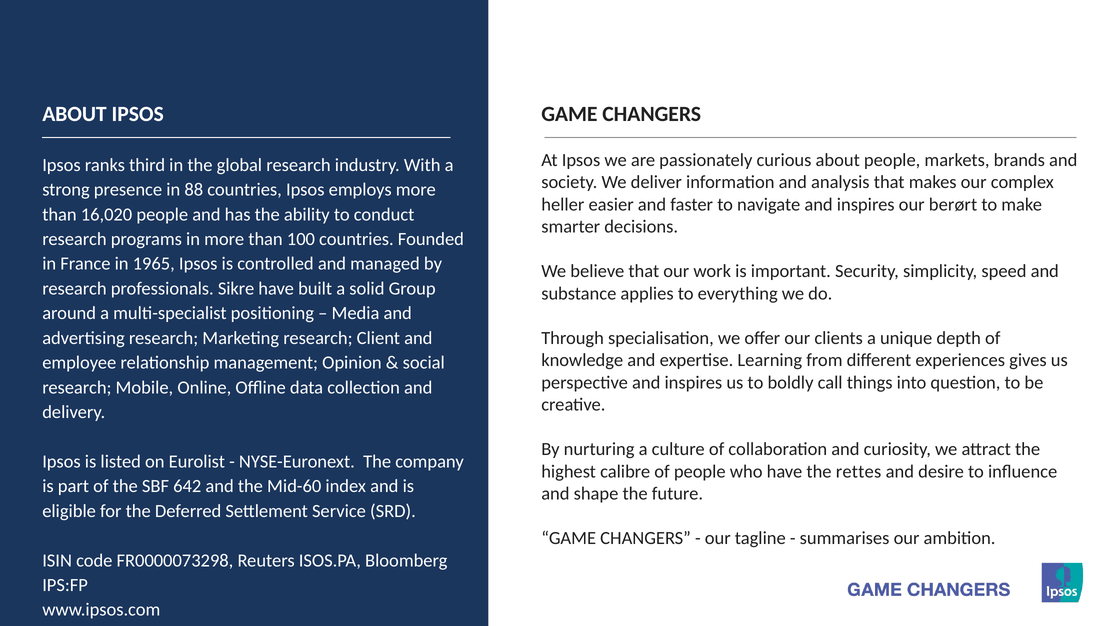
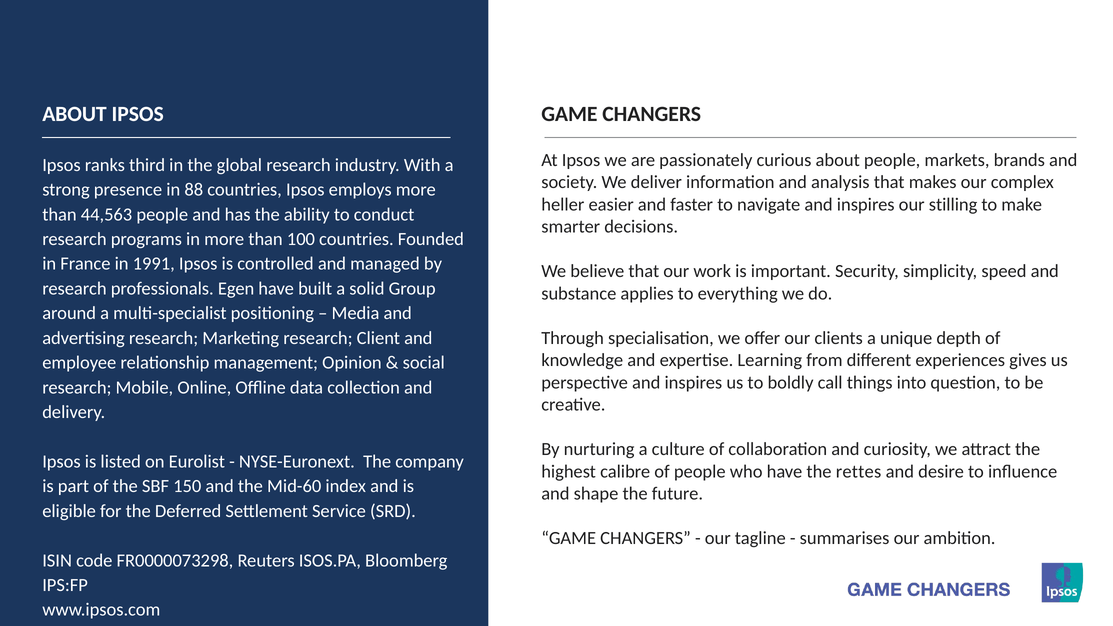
berørt: berørt -> stilling (953, 205)
16,020: 16,020 -> 44,563 (107, 214)
1965: 1965 -> 1991 (154, 264)
Sikre: Sikre -> Egen (236, 289)
642: 642 -> 150 (187, 486)
